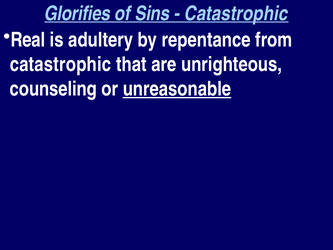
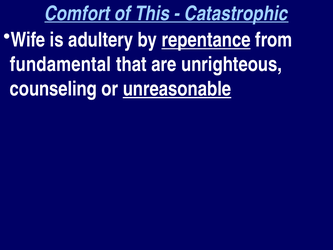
Glorifies: Glorifies -> Comfort (77, 14)
Sins: Sins -> This (152, 14)
Real: Real -> Wife (28, 40)
repentance underline: none -> present (206, 40)
catastrophic: catastrophic -> fundamental (60, 64)
